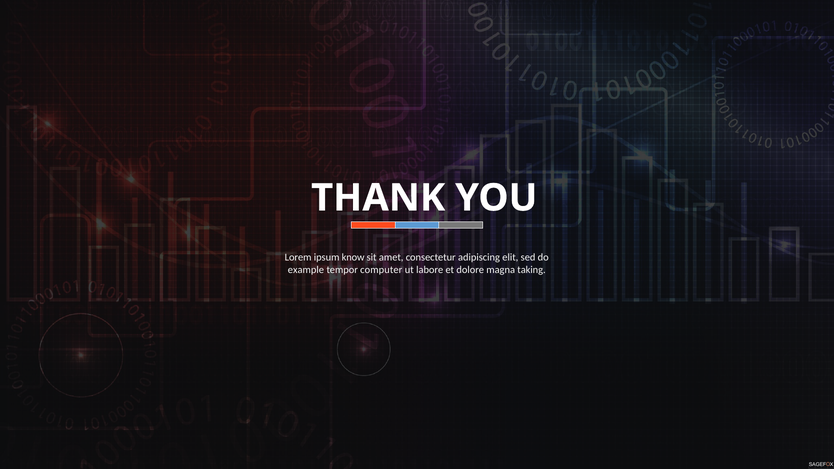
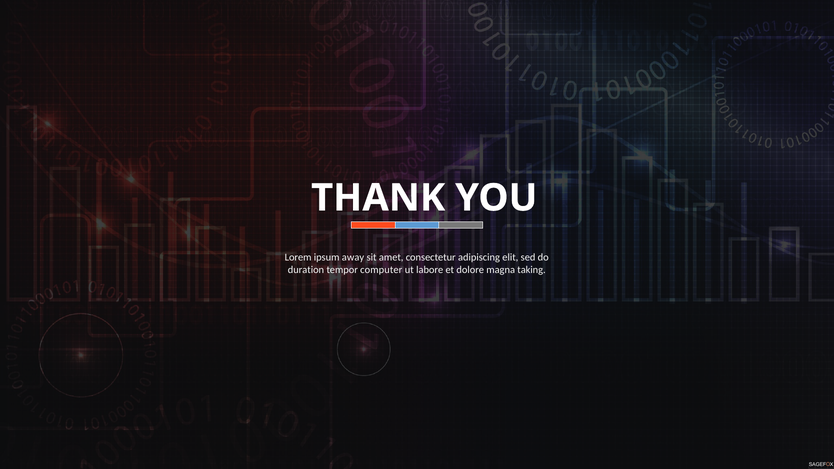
know: know -> away (353, 257)
example: example -> duration (306, 270)
